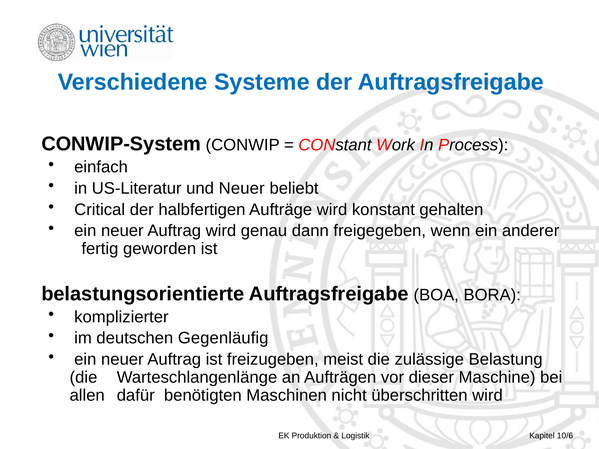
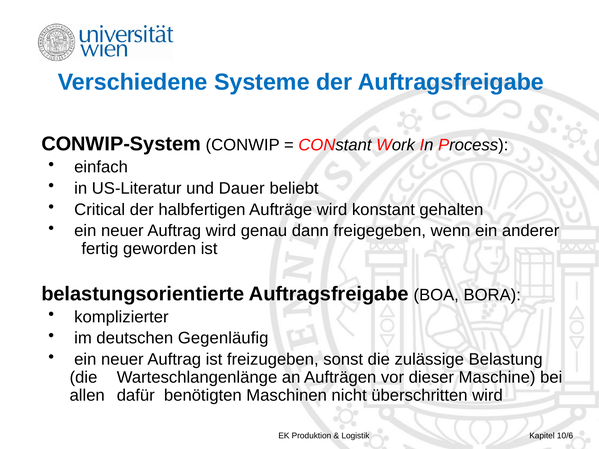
und Neuer: Neuer -> Dauer (242, 188)
meist: meist -> sonst (343, 360)
